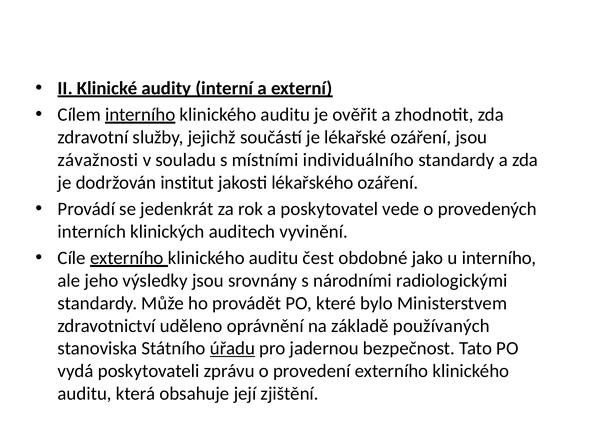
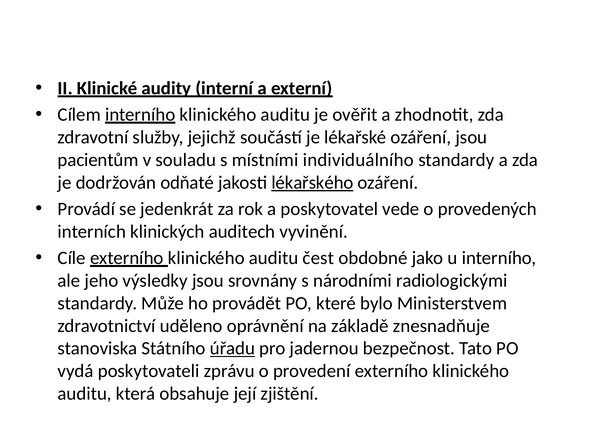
závažnosti: závažnosti -> pacientům (98, 160)
institut: institut -> odňaté (187, 183)
lékařského underline: none -> present (312, 183)
používaných: používaných -> znesnadňuje (441, 326)
